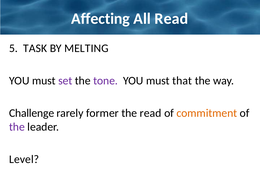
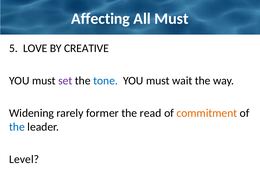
All Read: Read -> Must (171, 19)
TASK: TASK -> LOVE (35, 48)
MELTING: MELTING -> CREATIVE (86, 48)
tone colour: purple -> blue (106, 81)
that: that -> wait (182, 81)
Challenge: Challenge -> Widening (32, 113)
the colour: purple -> blue (17, 127)
